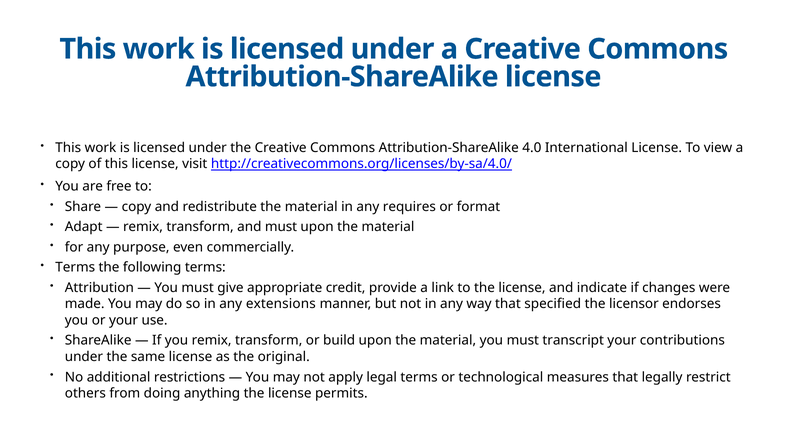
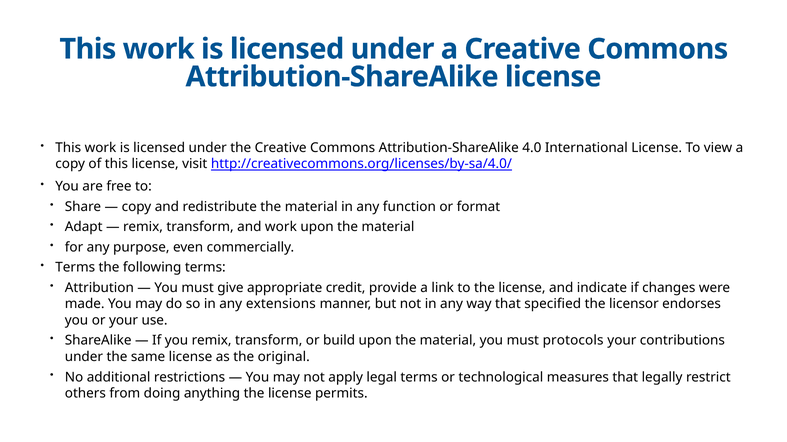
requires: requires -> function (409, 207)
and must: must -> work (281, 227)
transcript: transcript -> protocols (573, 341)
